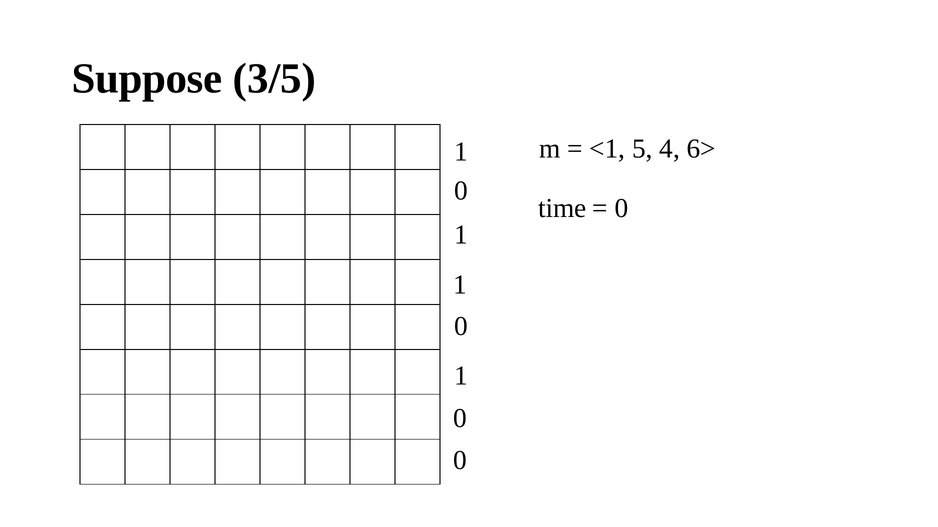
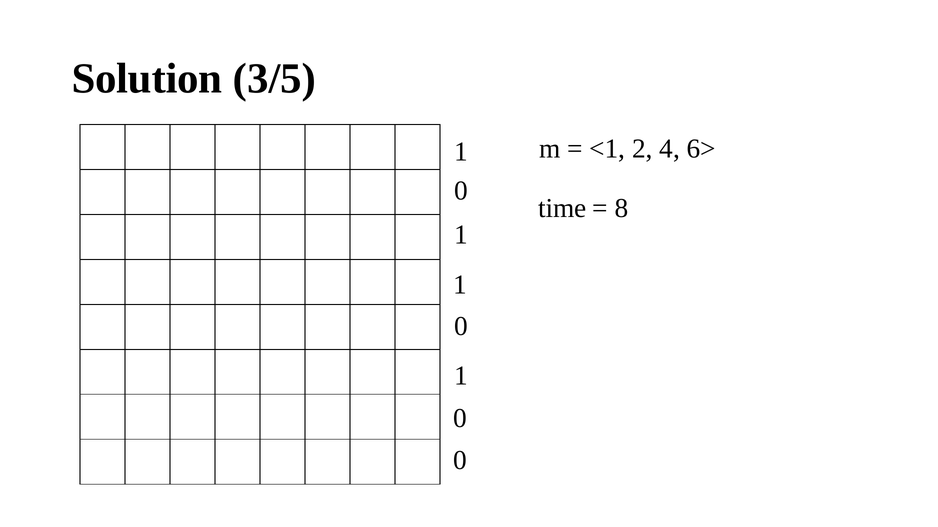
Suppose: Suppose -> Solution (147, 79)
5: 5 -> 2 (642, 149)
0: 0 -> 8 (622, 209)
